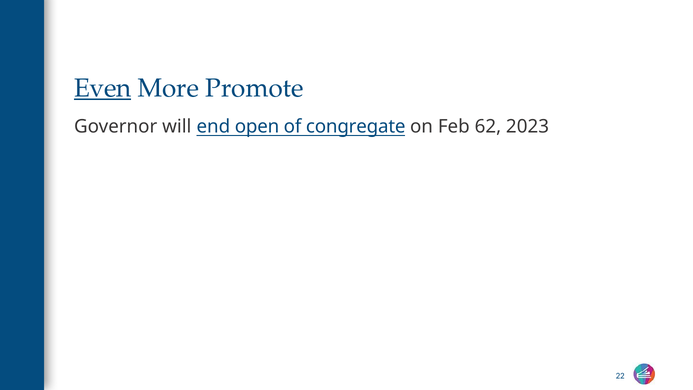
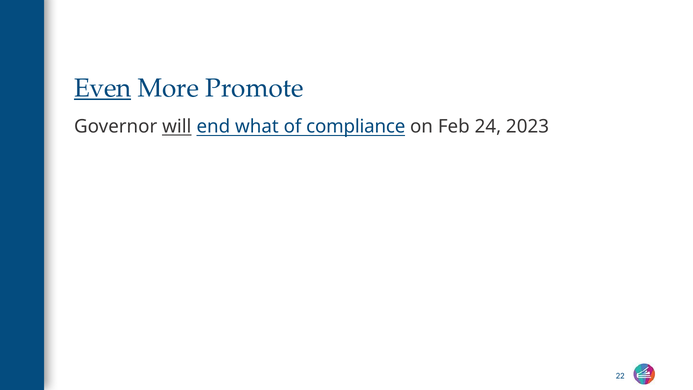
will underline: none -> present (177, 127)
open: open -> what (257, 127)
congregate: congregate -> compliance (356, 127)
62: 62 -> 24 (488, 127)
